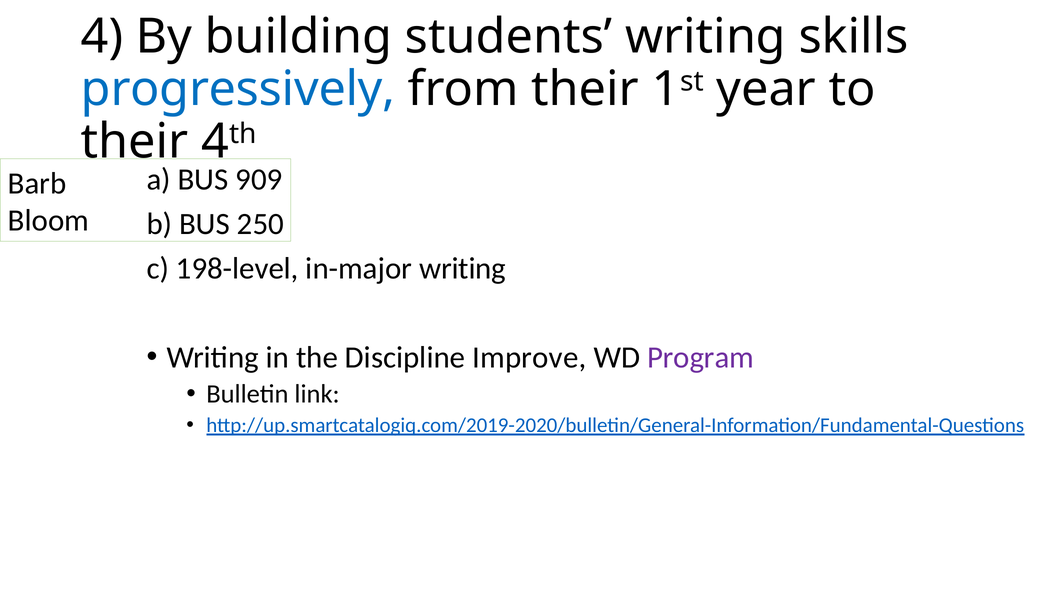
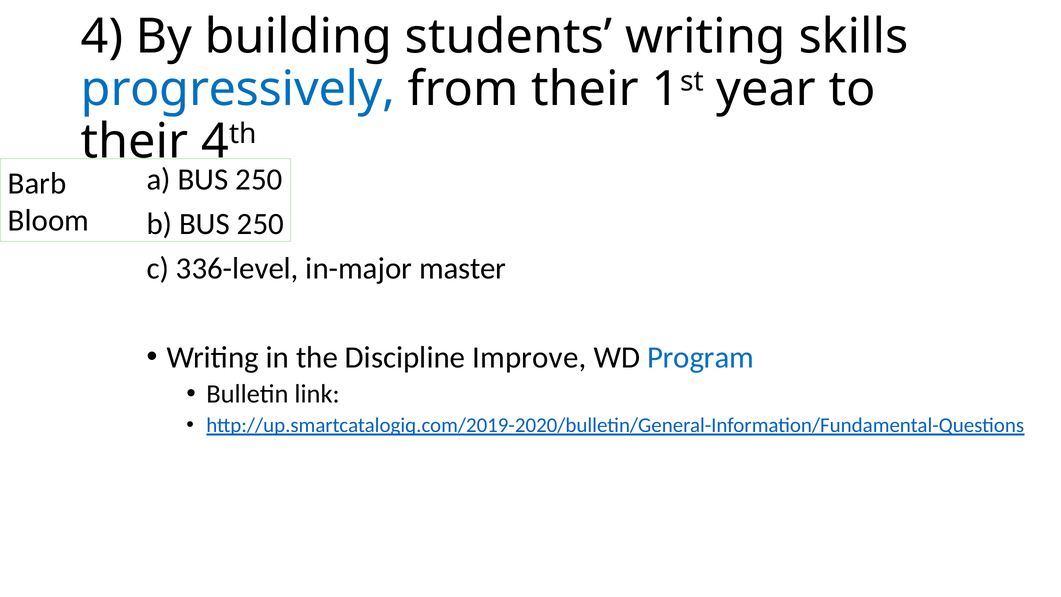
a BUS 909: 909 -> 250 (259, 179)
198-level: 198-level -> 336-level (237, 268)
in-major writing: writing -> master (463, 268)
Program colour: purple -> blue (700, 357)
